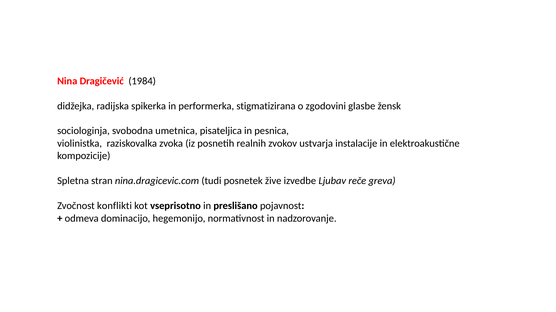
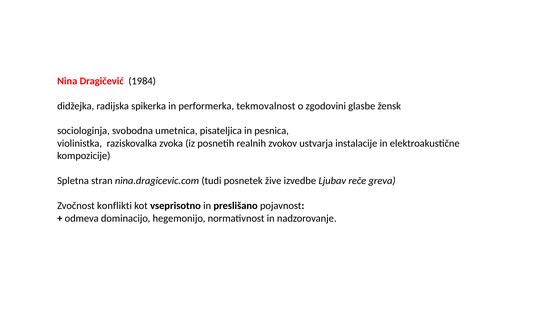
stigmatizirana: stigmatizirana -> tekmovalnost (266, 106)
